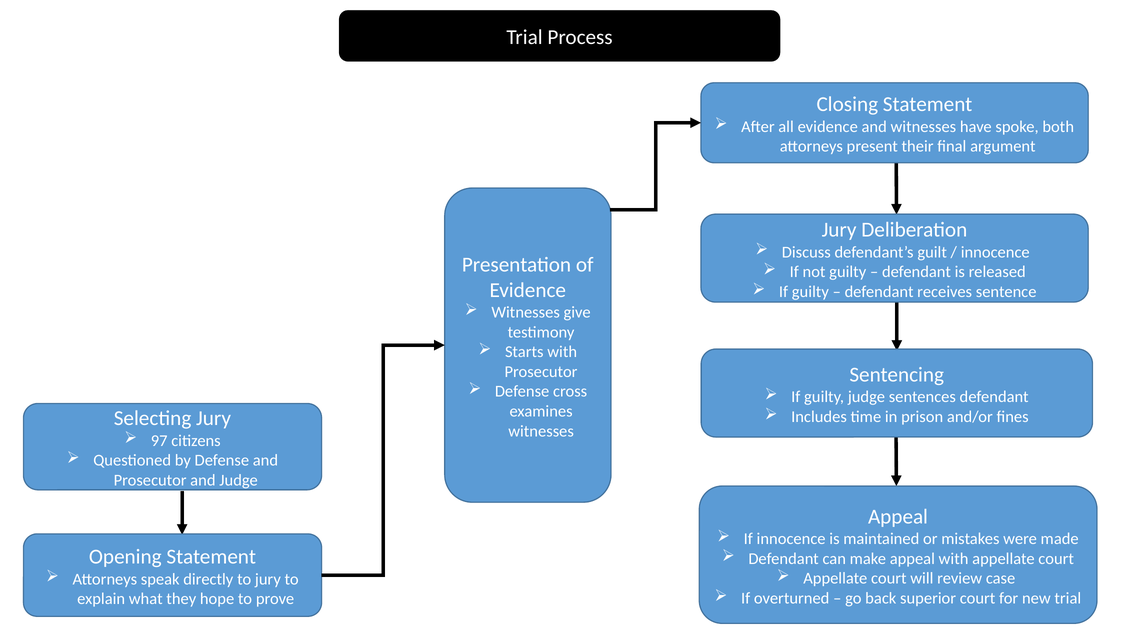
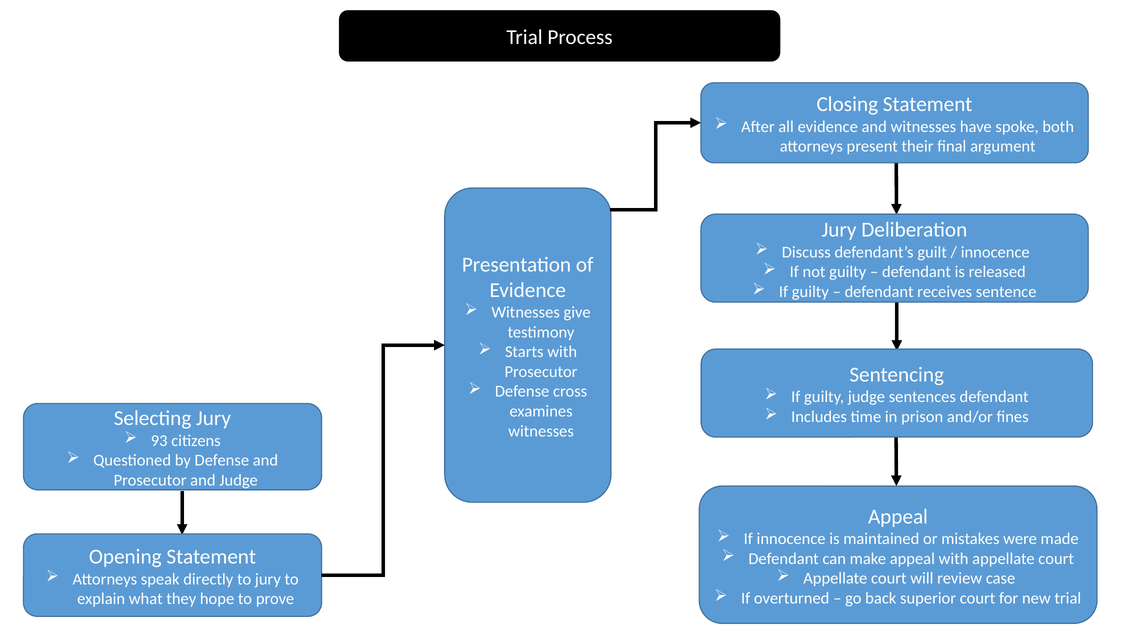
97: 97 -> 93 (159, 441)
